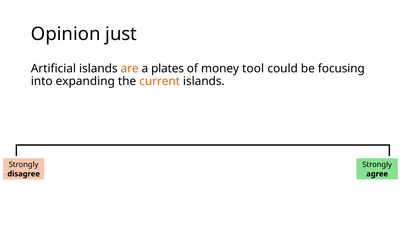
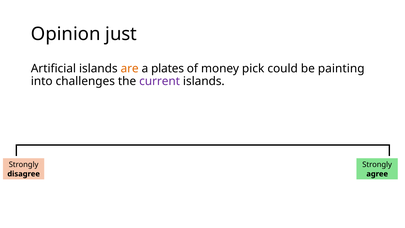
tool: tool -> pick (253, 68)
focusing: focusing -> painting (341, 68)
expanding: expanding -> challenges (85, 81)
current colour: orange -> purple (160, 81)
